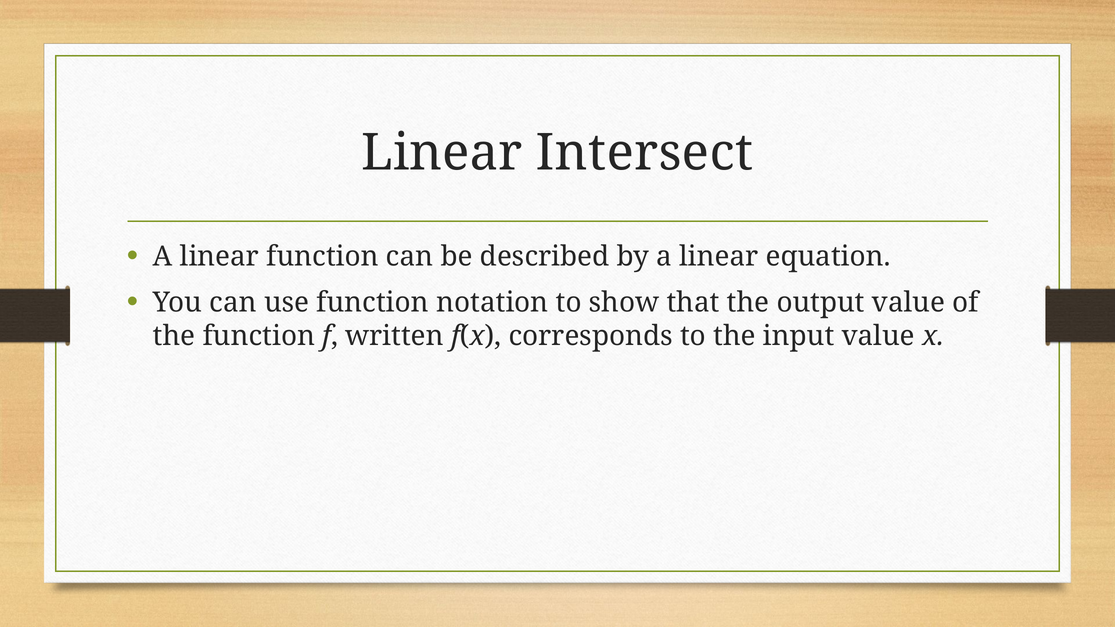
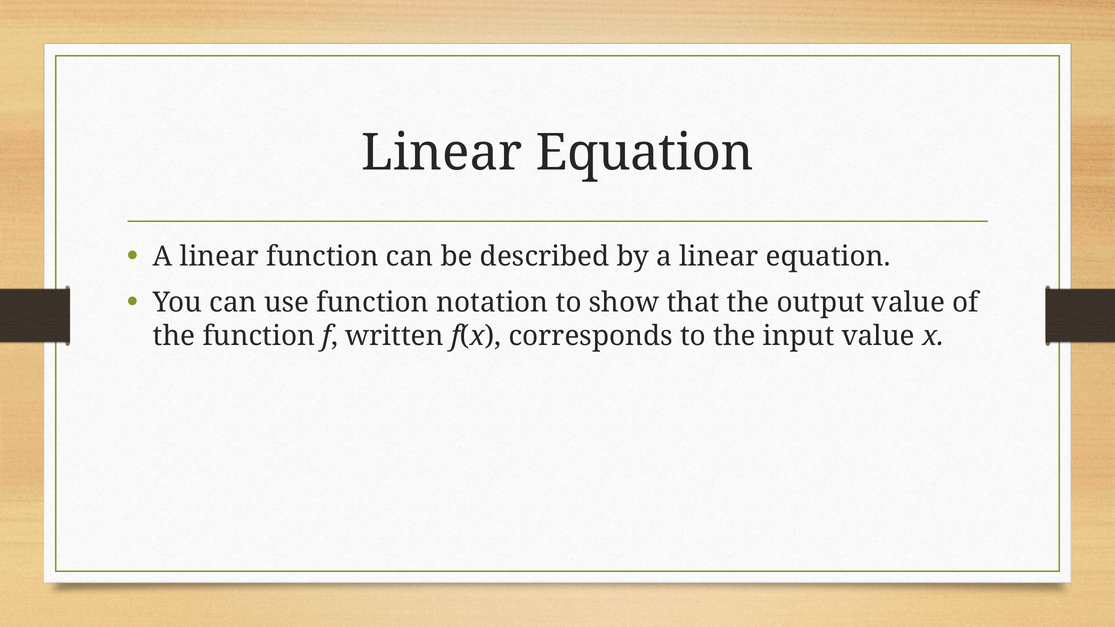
Intersect: Intersect -> Equation (645, 153)
